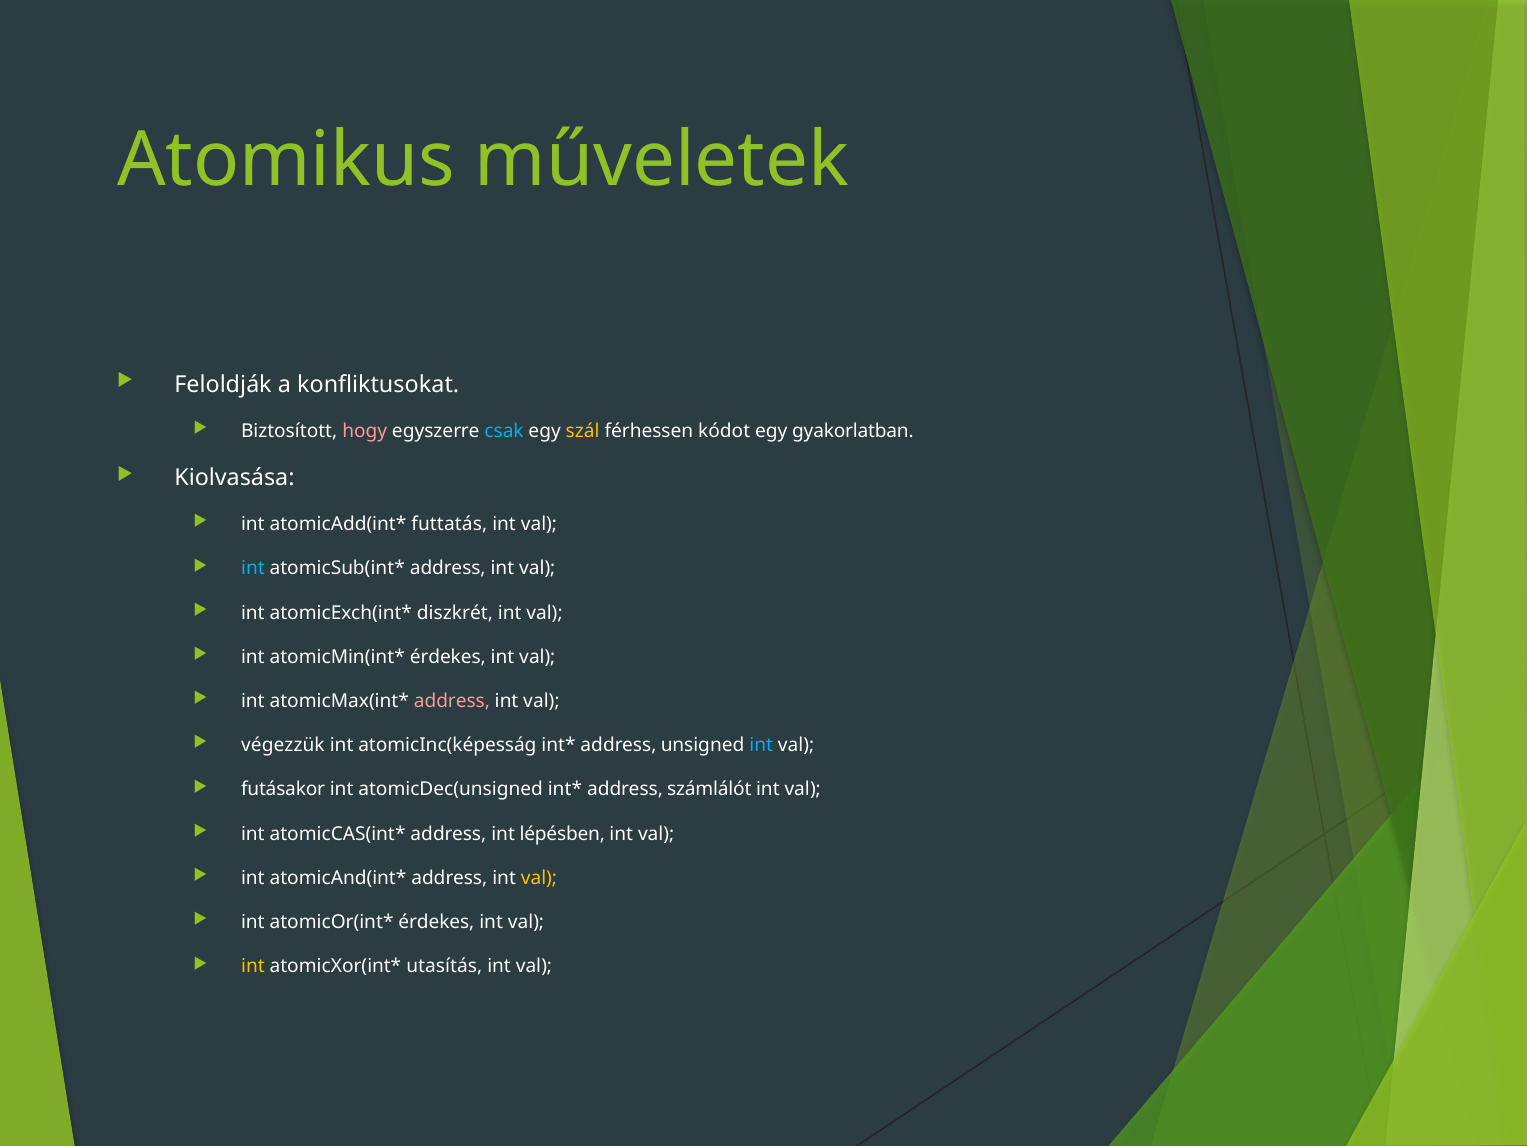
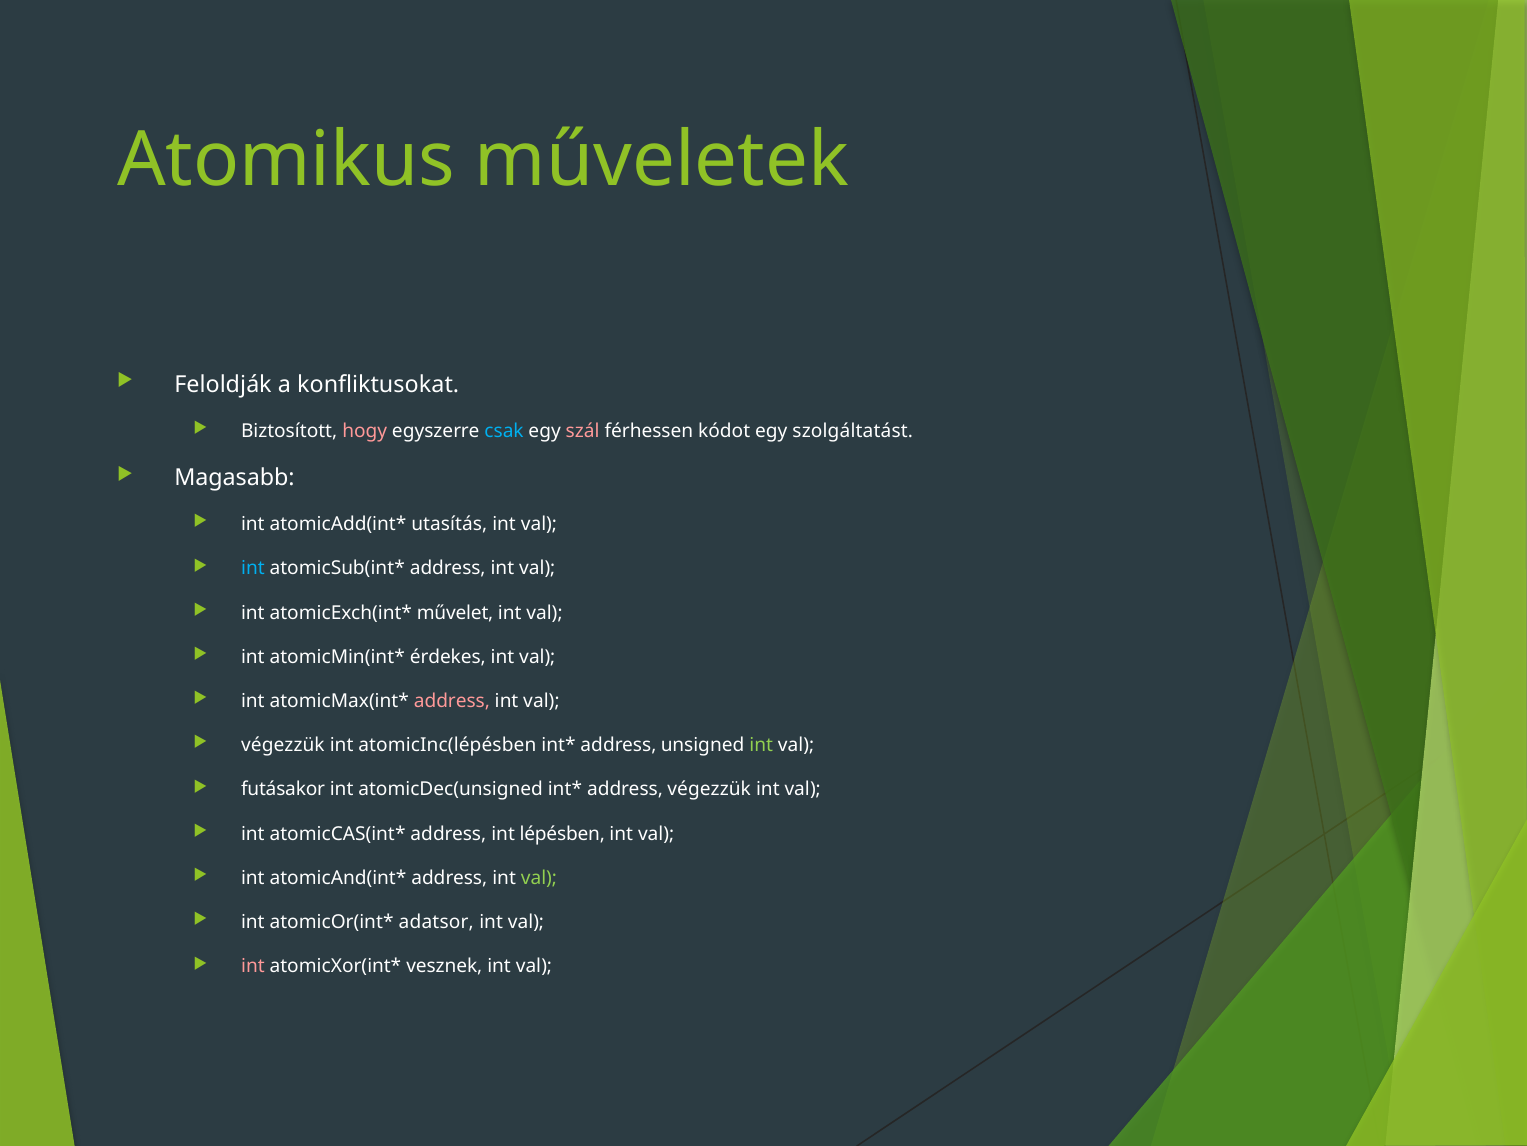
szál colour: yellow -> pink (583, 431)
gyakorlatban: gyakorlatban -> szolgáltatást (853, 431)
Kiolvasása: Kiolvasása -> Magasabb (234, 478)
futtatás: futtatás -> utasítás (449, 524)
diszkrét: diszkrét -> művelet (455, 612)
atomicInc(képesság: atomicInc(képesság -> atomicInc(lépésben (447, 745)
int colour: light blue -> light green (761, 745)
address számlálót: számlálót -> végezzük (709, 789)
val colour: yellow -> light green (539, 877)
érdekes: érdekes -> adatsor (436, 922)
int colour: yellow -> pink (253, 966)
utasítás: utasítás -> vesznek (444, 966)
